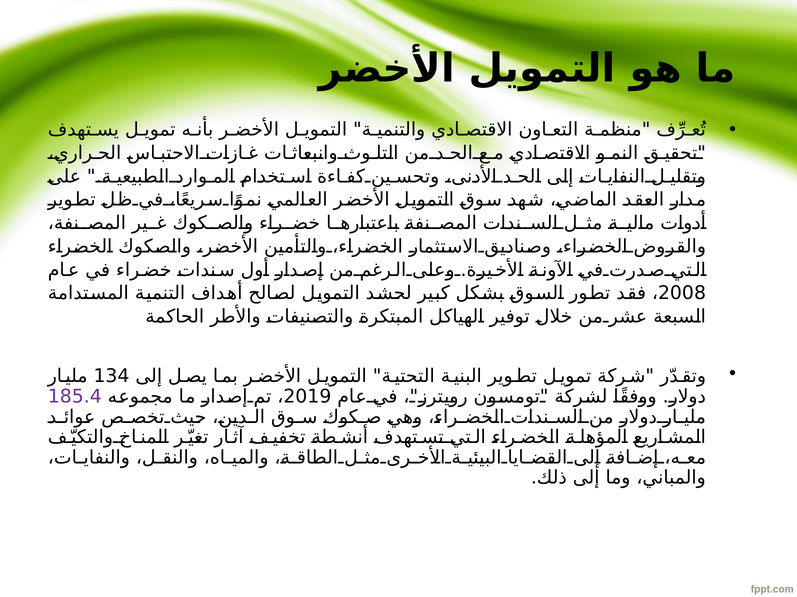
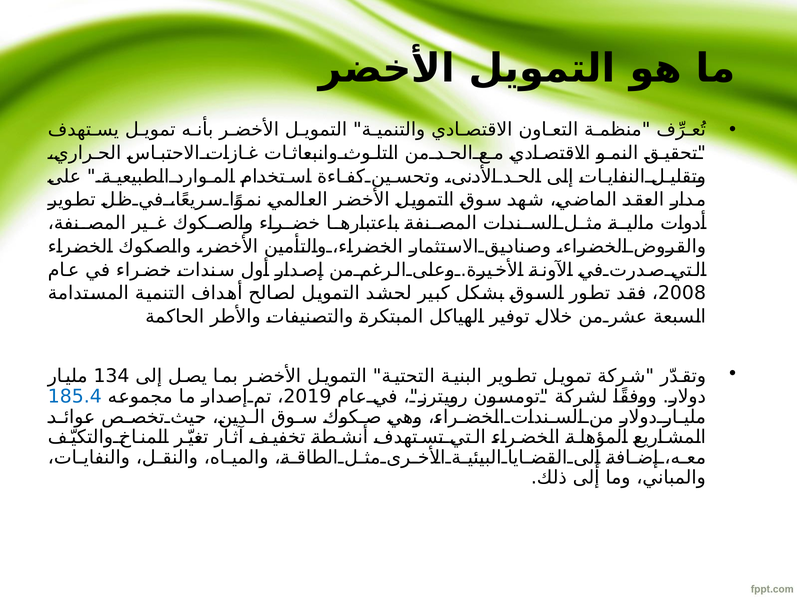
185.4 colour: purple -> blue (75, 397)
